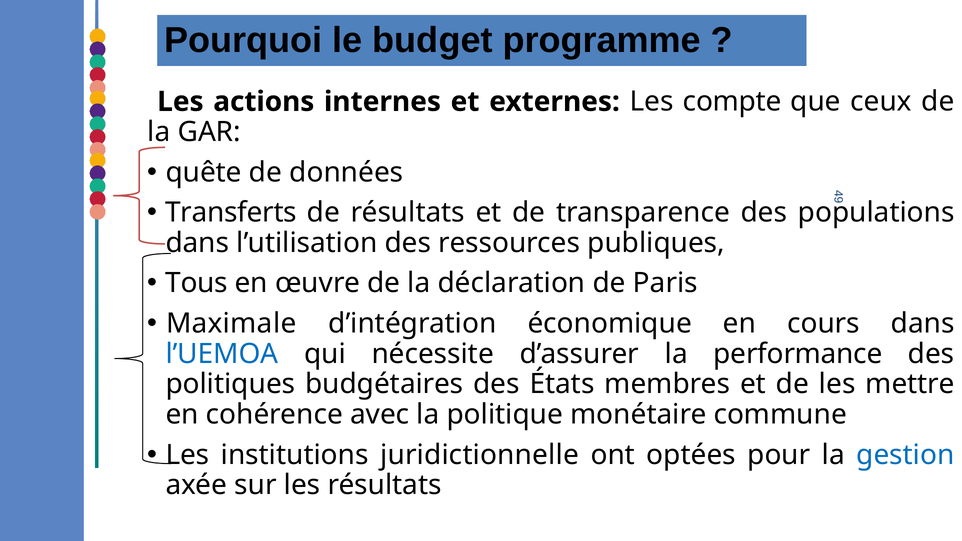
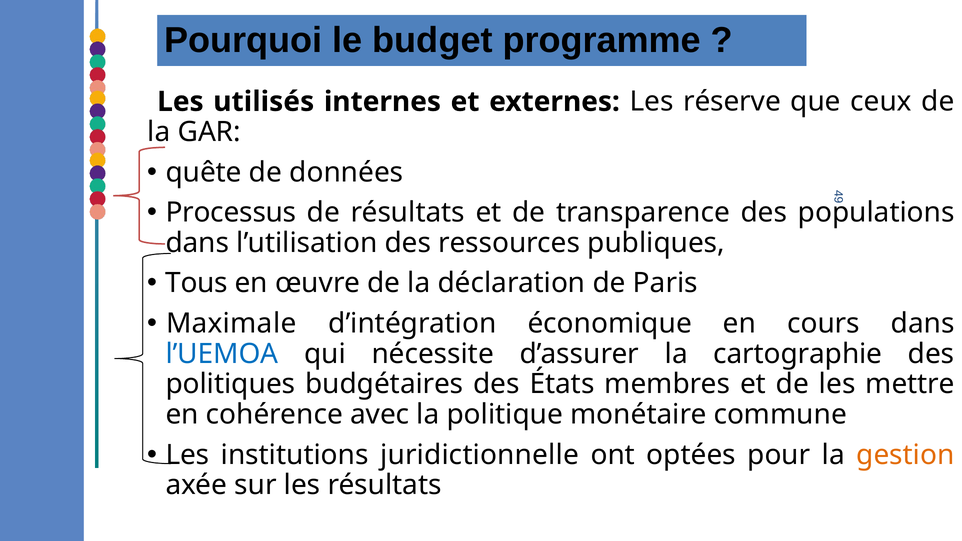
actions: actions -> utilisés (264, 102)
compte: compte -> réserve (732, 102)
Transferts: Transferts -> Processus (231, 213)
performance: performance -> cartographie (798, 354)
gestion colour: blue -> orange (905, 455)
